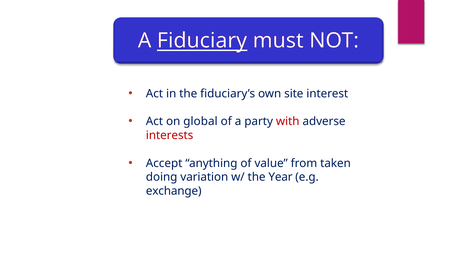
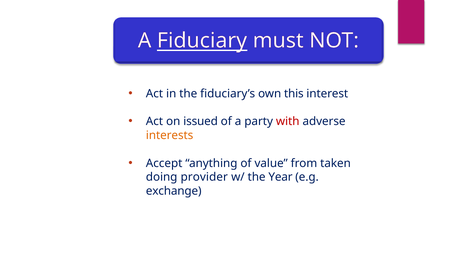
site: site -> this (294, 94)
global: global -> issued (201, 122)
interests colour: red -> orange (170, 136)
variation: variation -> provider (204, 178)
